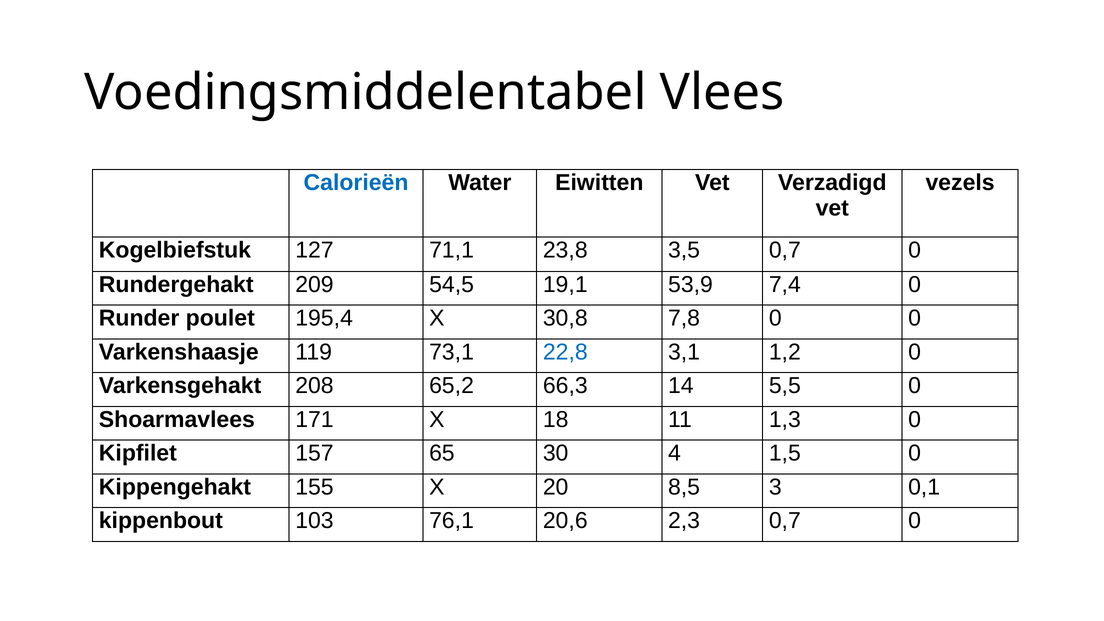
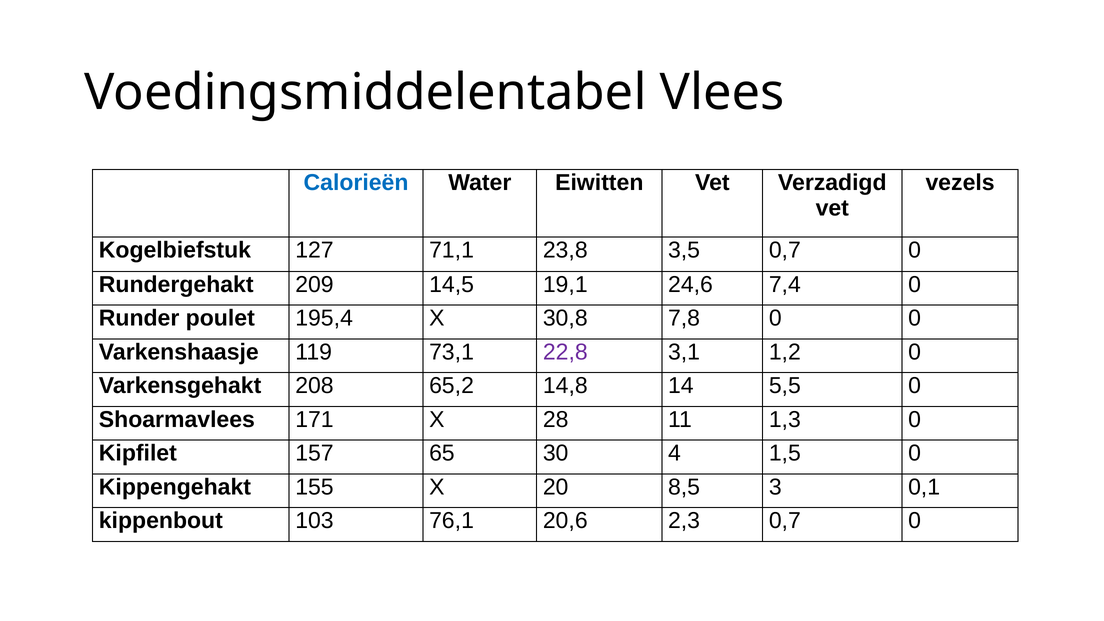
54,5: 54,5 -> 14,5 (452, 285)
53,9: 53,9 -> 24,6 (690, 285)
22,8 colour: blue -> purple (565, 352)
66,3: 66,3 -> 14,8 (565, 386)
18: 18 -> 28 (556, 420)
